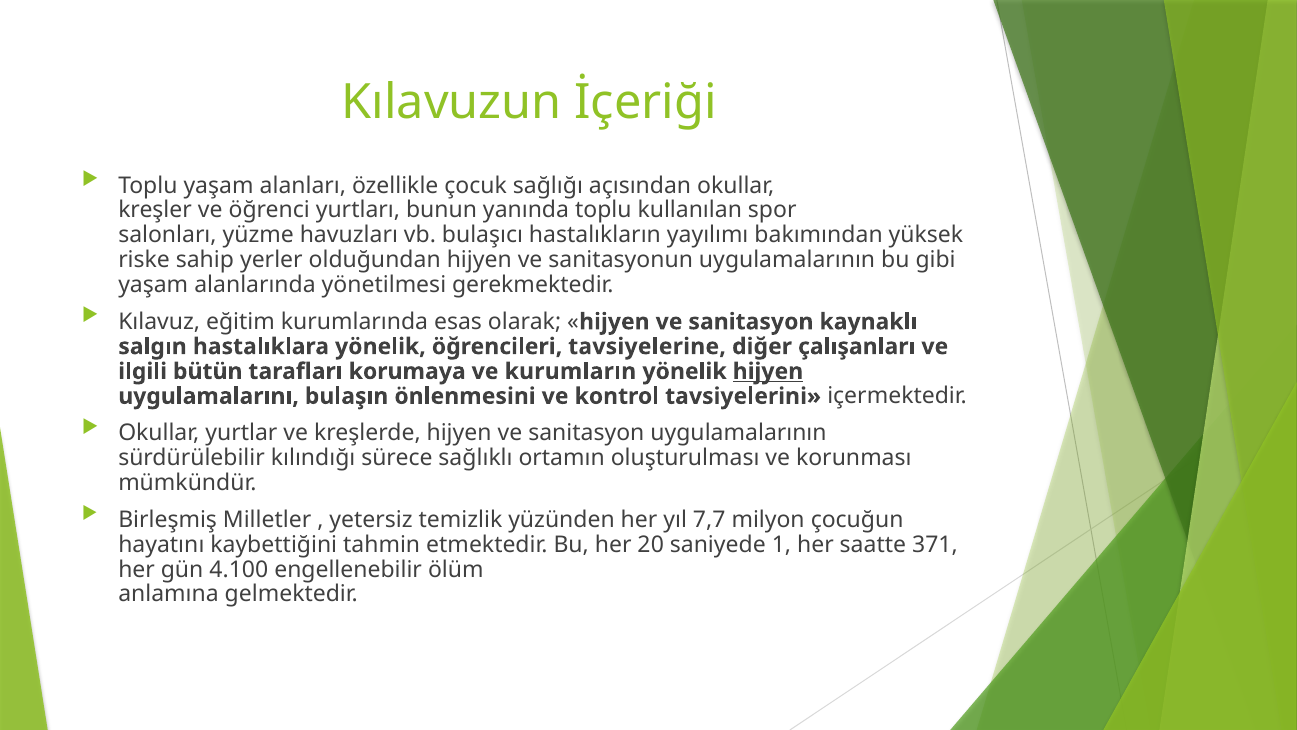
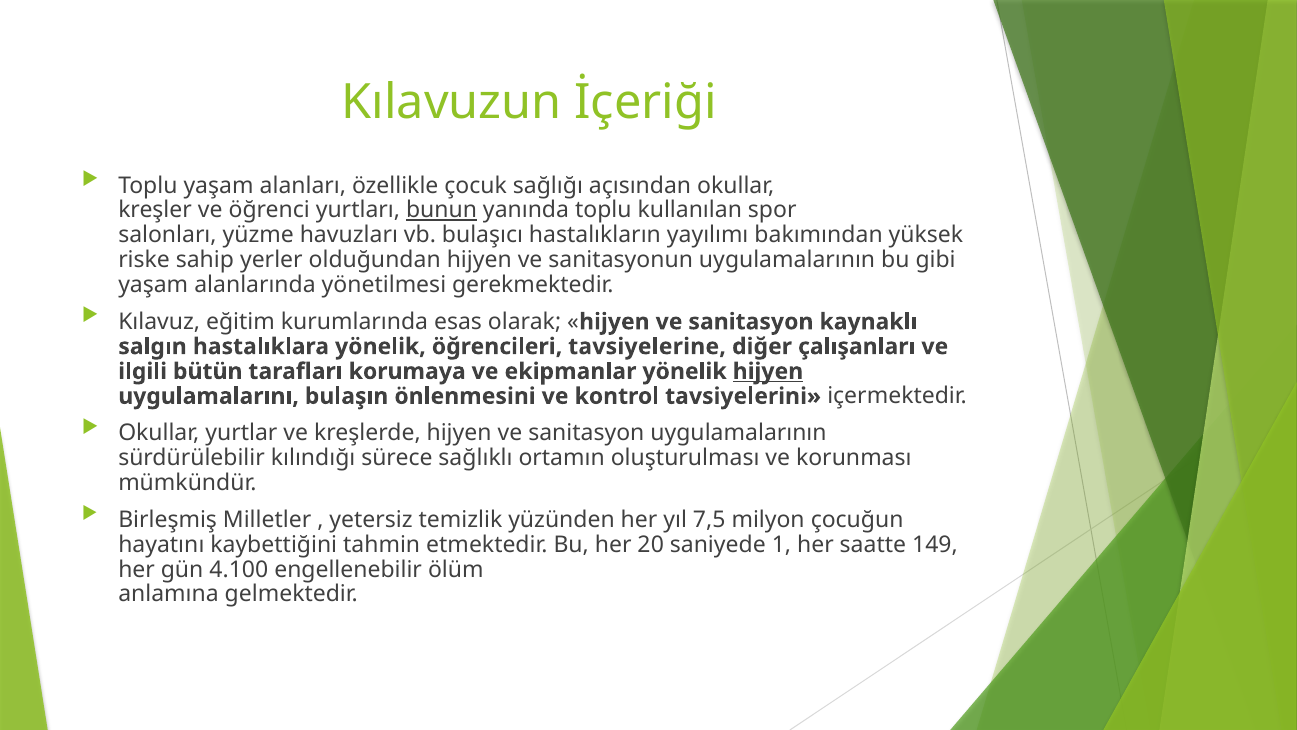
bunun underline: none -> present (442, 210)
kurumların: kurumların -> ekipmanlar (570, 371)
7,7: 7,7 -> 7,5 (709, 520)
371: 371 -> 149 (935, 544)
